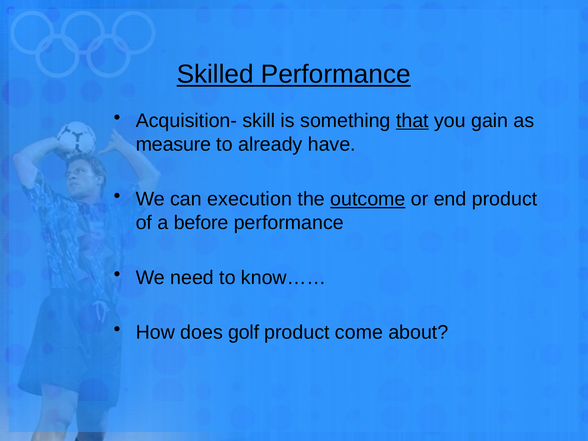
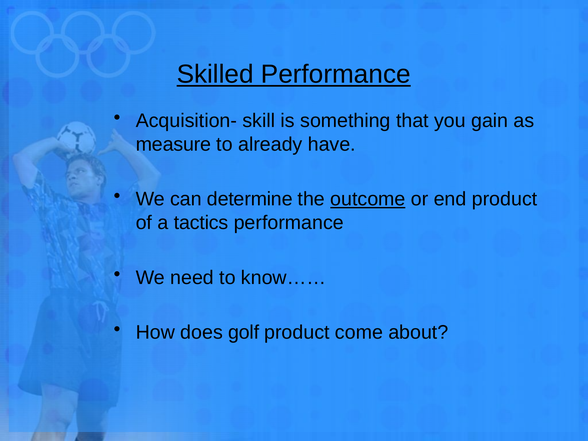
that underline: present -> none (412, 121)
execution: execution -> determine (250, 199)
before: before -> tactics (201, 223)
